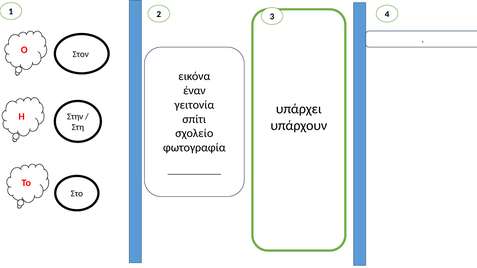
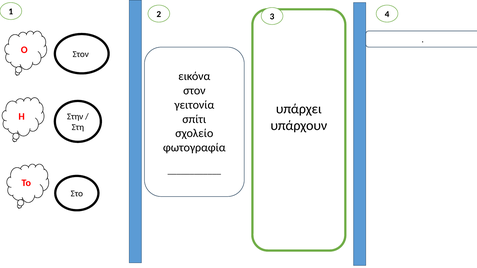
έναν: έναν -> στον (194, 91)
